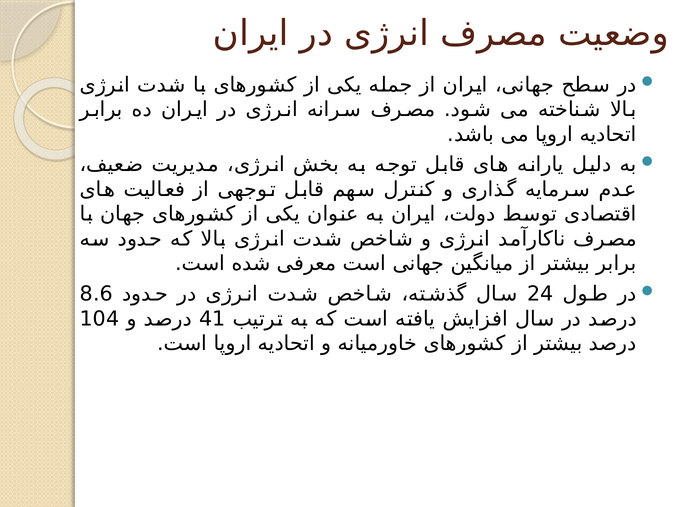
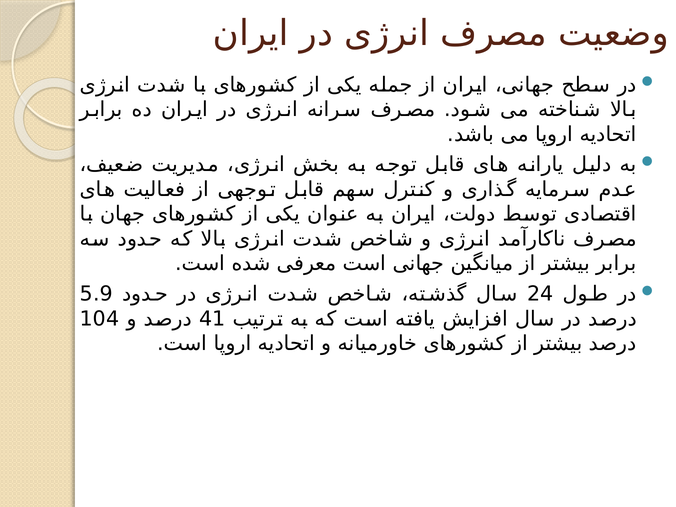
8.6: 8.6 -> 5.9 (96, 294)
